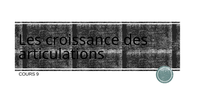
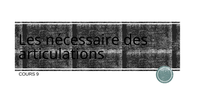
croissance: croissance -> nécessaire (82, 40)
